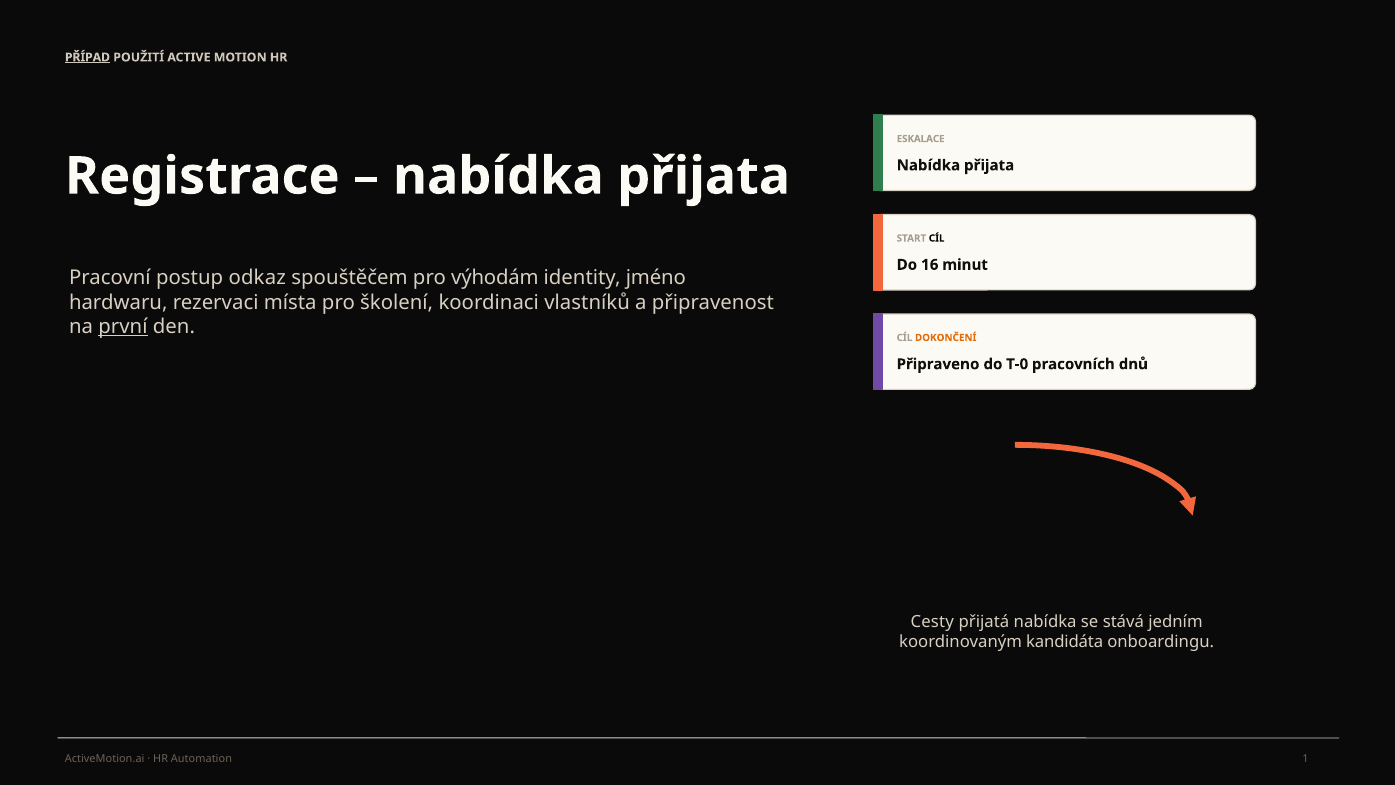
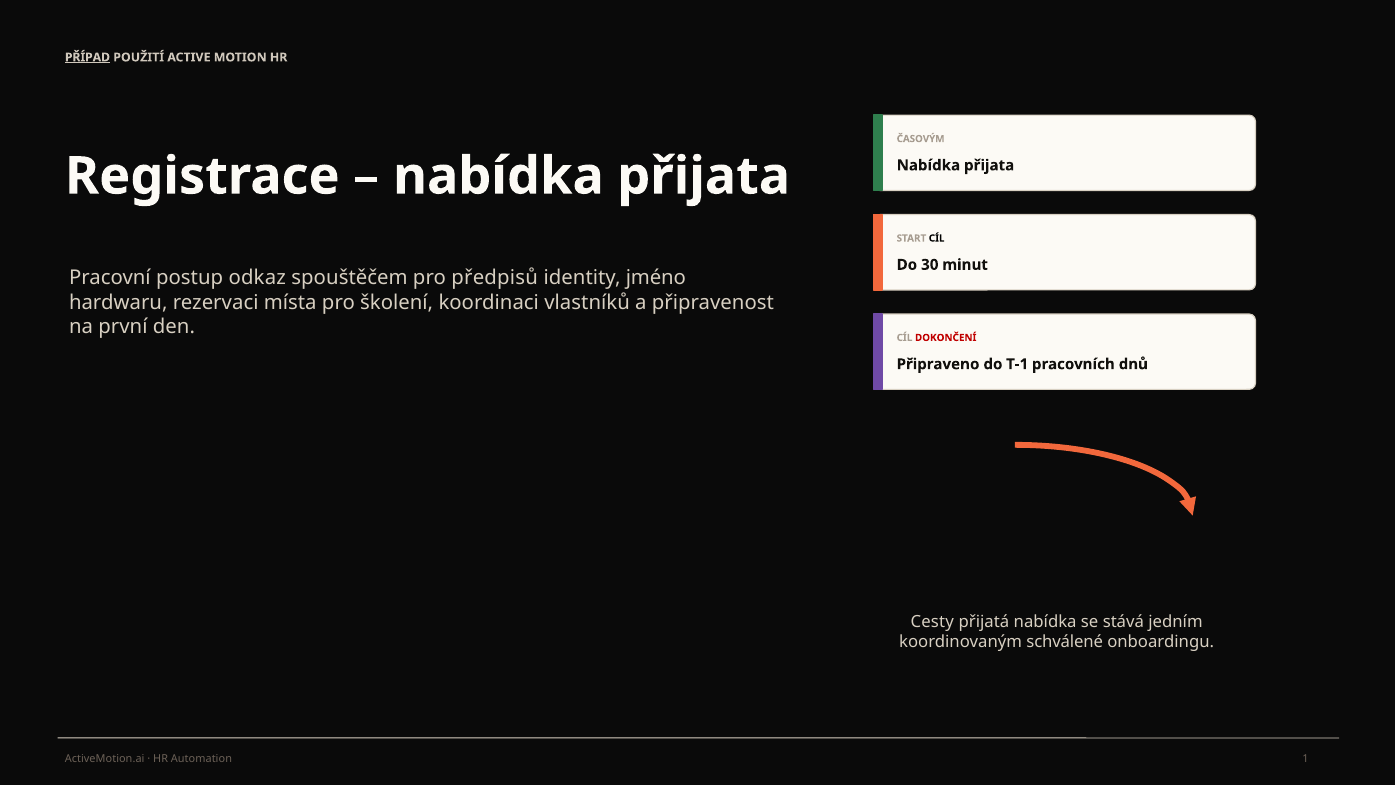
ESKALACE: ESKALACE -> ČASOVÝM (921, 139)
16: 16 -> 30 (930, 265)
výhodám: výhodám -> předpisů (495, 278)
první underline: present -> none (123, 327)
DOKONČENÍ colour: orange -> red (946, 338)
T-0: T-0 -> T-1 (1017, 364)
kandidáta: kandidáta -> schválené (1065, 642)
